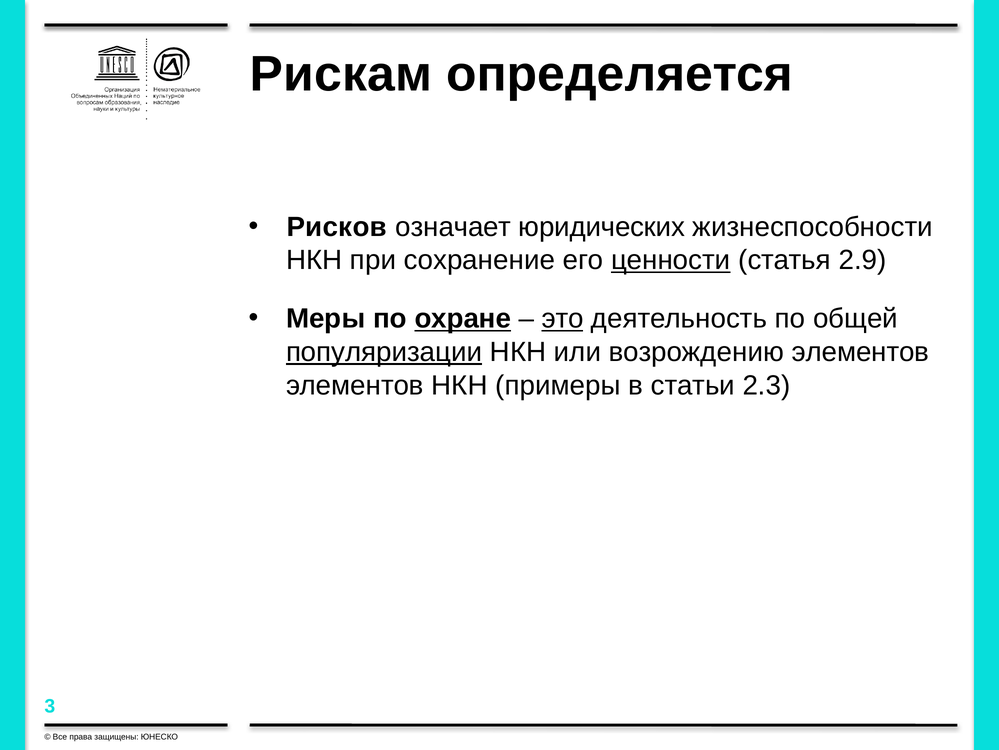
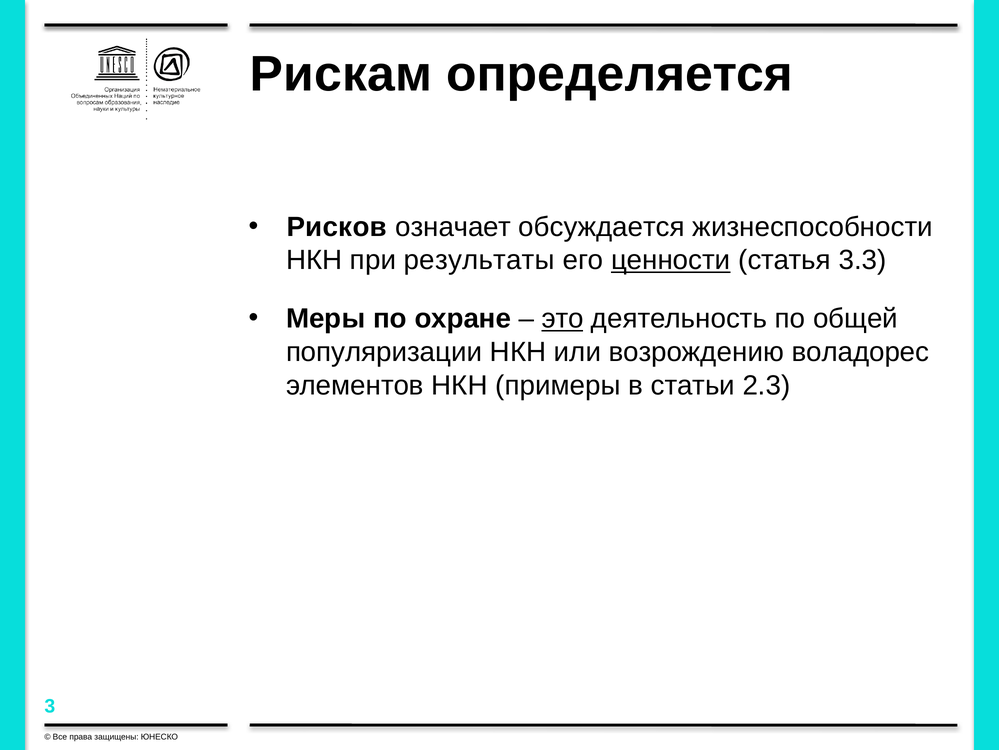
юридических: юридических -> обсуждается (602, 227)
сохранение: сохранение -> результаты (479, 260)
2.9: 2.9 -> 3.3 (863, 260)
охране underline: present -> none (463, 318)
популяризации underline: present -> none (384, 352)
возрождению элементов: элементов -> воладорес (860, 352)
